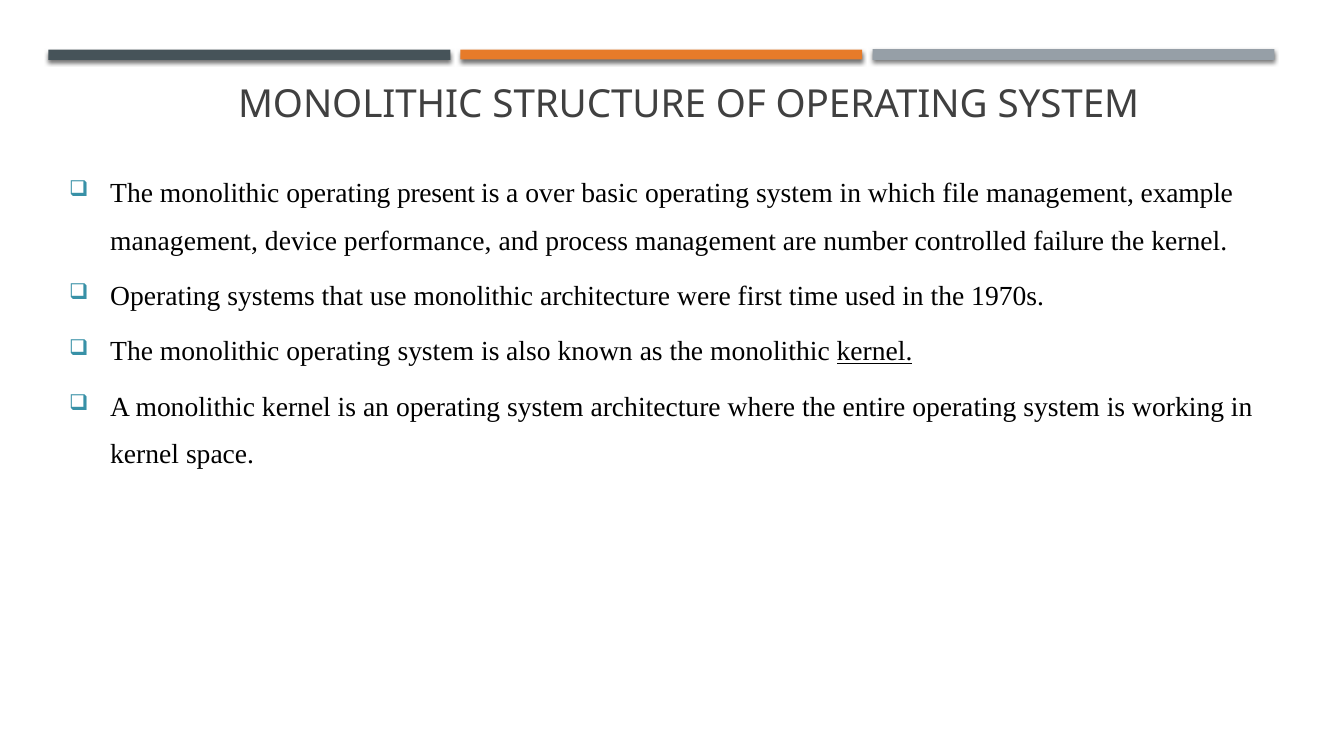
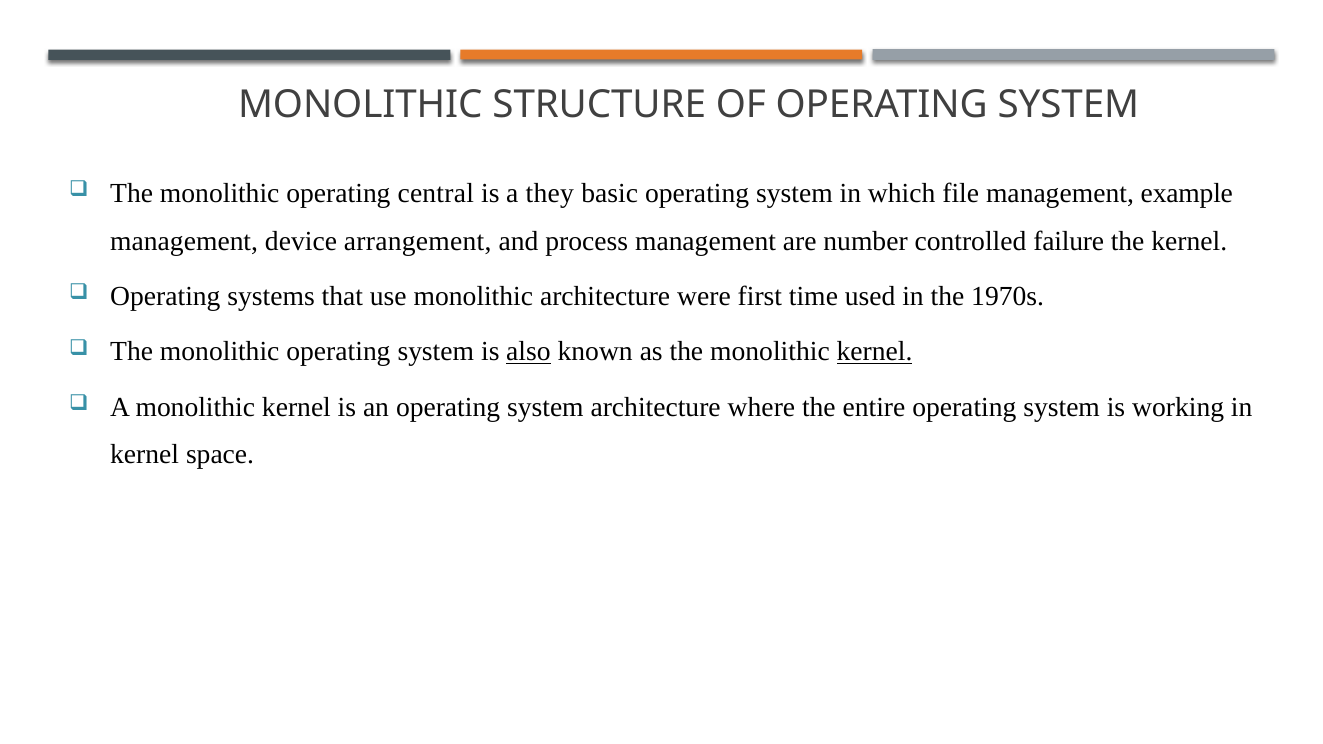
present: present -> central (436, 193)
over: over -> they (550, 193)
performance: performance -> arrangement (418, 241)
also underline: none -> present (528, 352)
